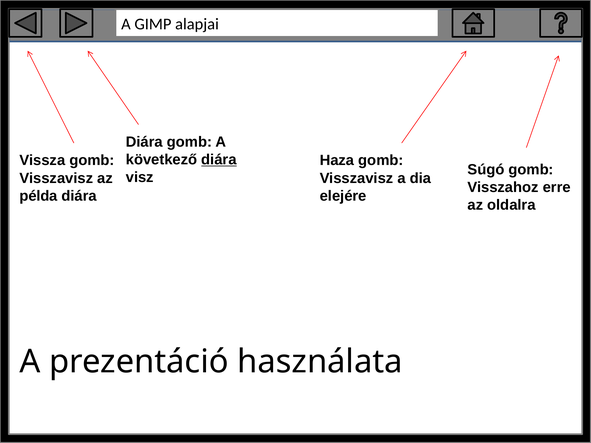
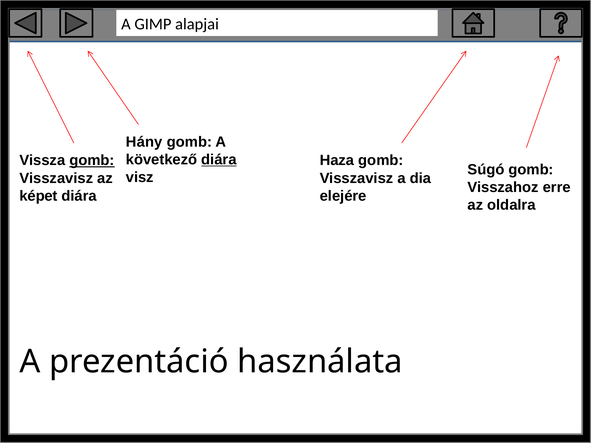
Diára: Diára -> Hány (144, 142)
gomb underline: none -> present (92, 161)
példa: példa -> képet (39, 196)
